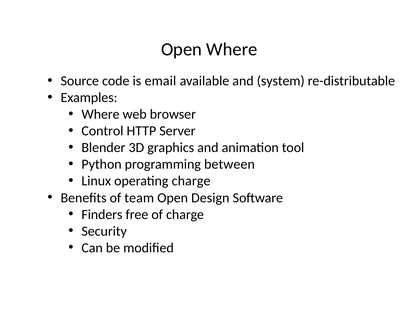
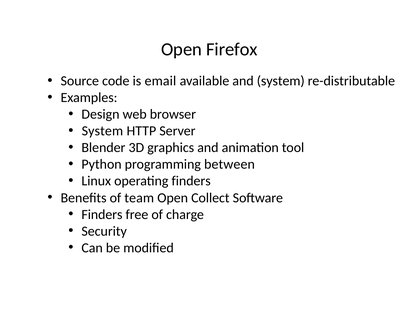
Open Where: Where -> Firefox (232, 49)
Where: Where -> Design (100, 114)
Control: Control -> System (102, 131)
operating charge: charge -> finders (191, 181)
Design: Design -> Collect (210, 198)
